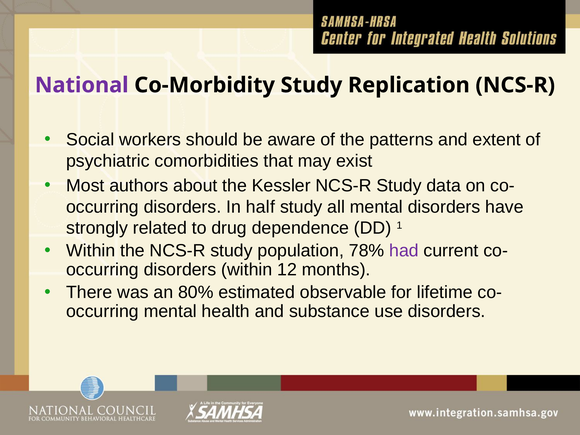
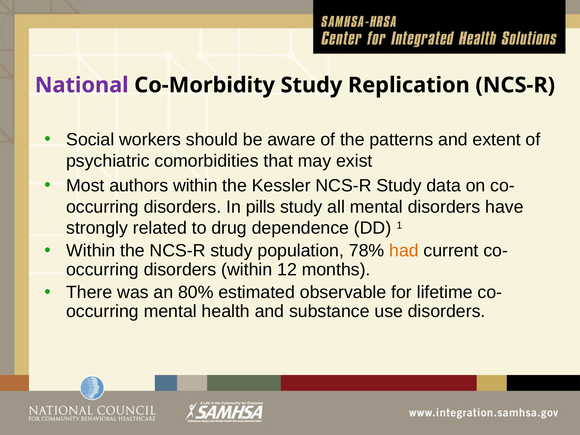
authors about: about -> within (195, 186)
half: half -> pills (261, 207)
had colour: purple -> orange (404, 251)
